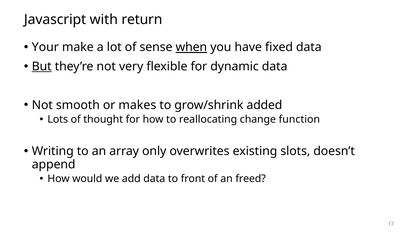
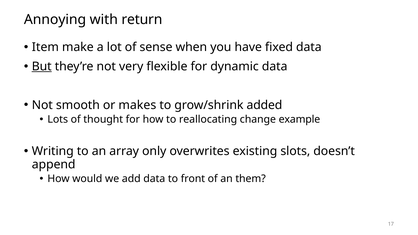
Javascript: Javascript -> Annoying (55, 20)
Your: Your -> Item (45, 47)
when underline: present -> none (191, 47)
function: function -> example (299, 119)
freed: freed -> them (251, 179)
